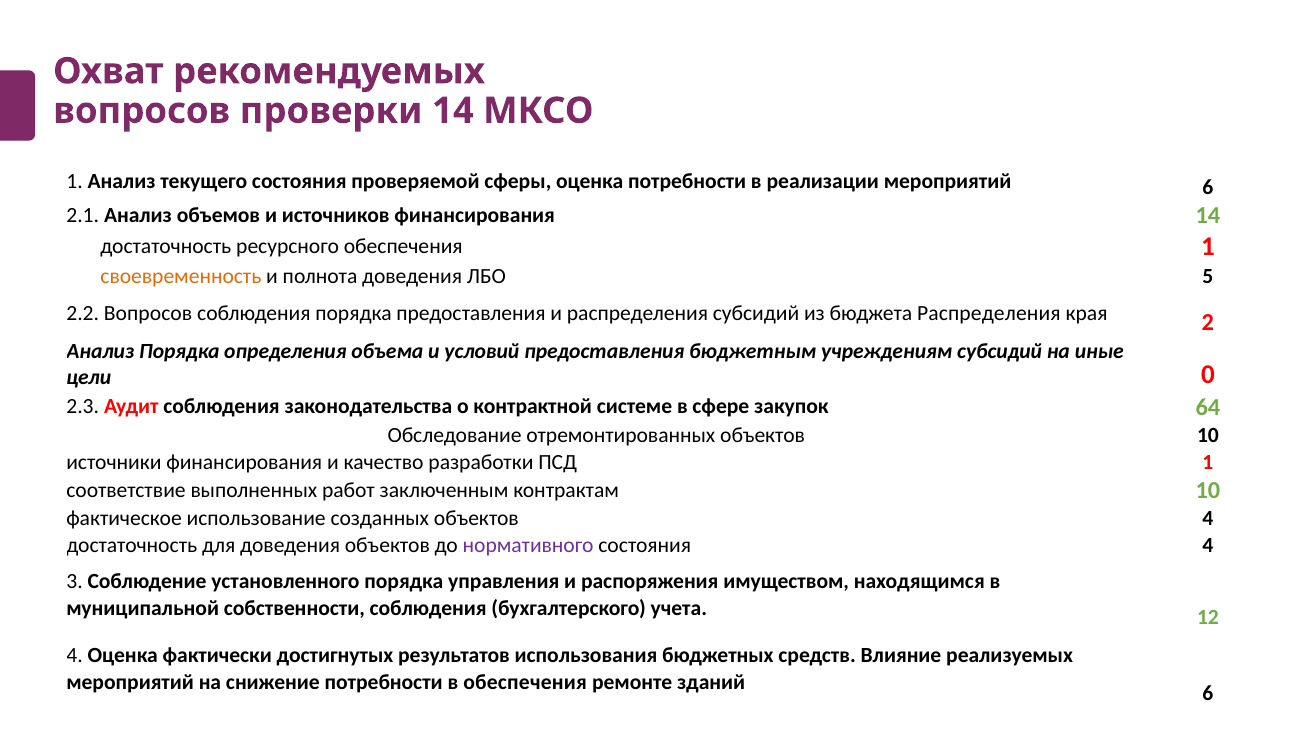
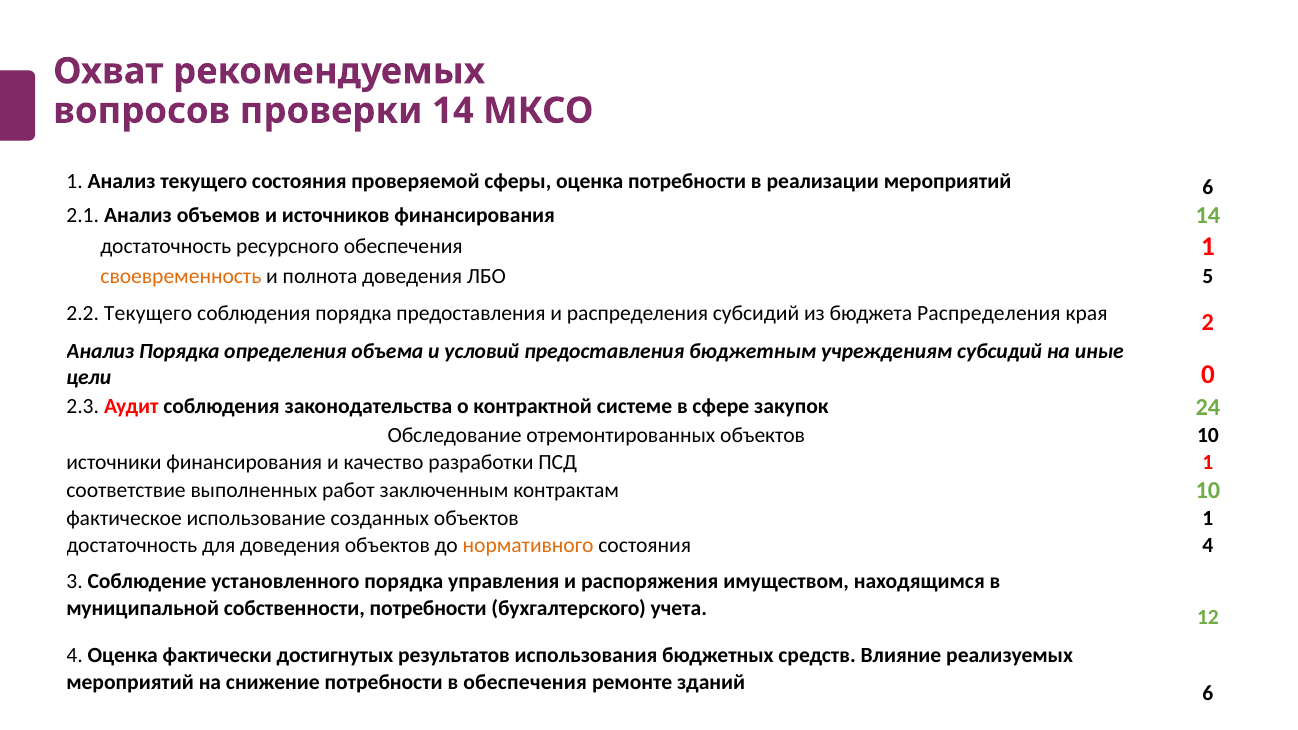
2.2 Вопросов: Вопросов -> Текущего (148, 314)
64: 64 -> 24 (1208, 407)
объектов 4: 4 -> 1 (1208, 519)
нормативного colour: purple -> orange (528, 545)
собственности соблюдения: соблюдения -> потребности (428, 608)
